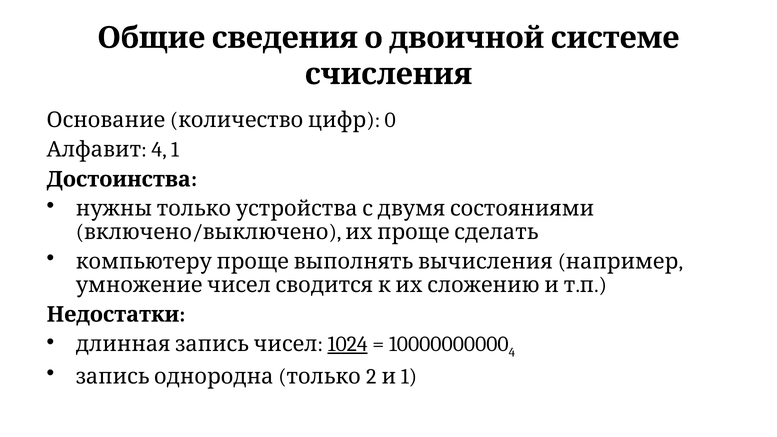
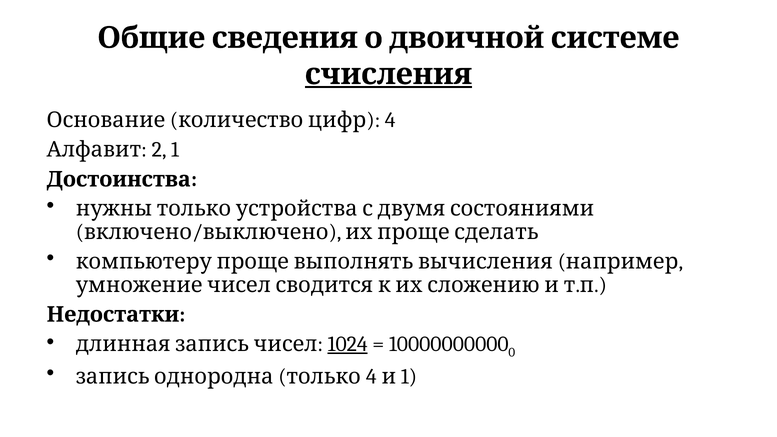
счисления underline: none -> present (389, 74)
0: 0 -> 4 (390, 120)
4: 4 -> 2 (159, 150)
4: 4 -> 0 (512, 352)
2: 2 -> 4 (371, 376)
